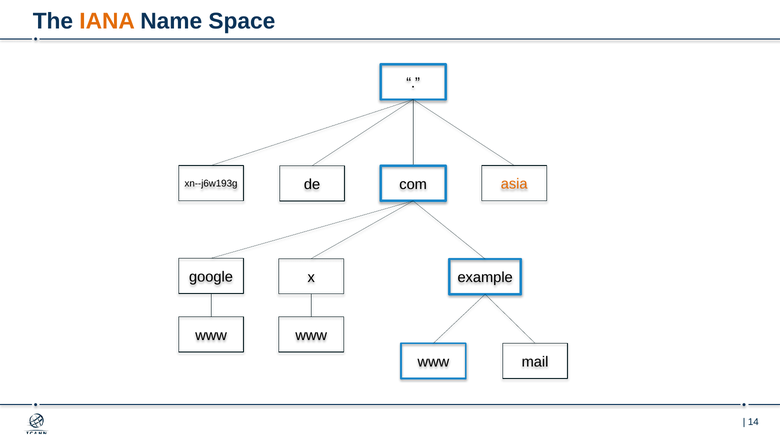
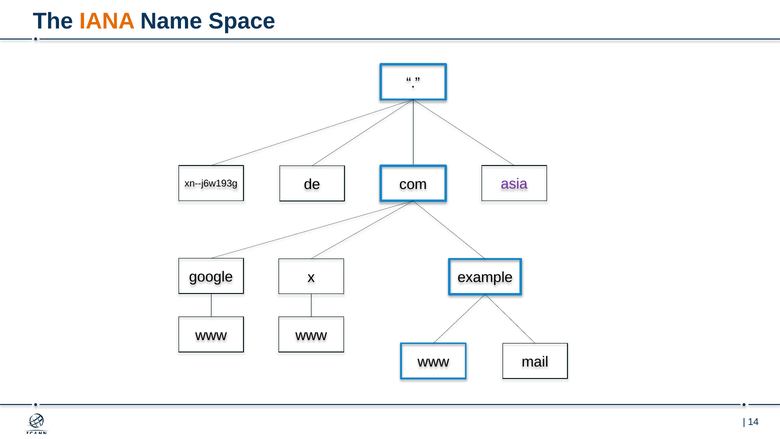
asia colour: orange -> purple (514, 184)
